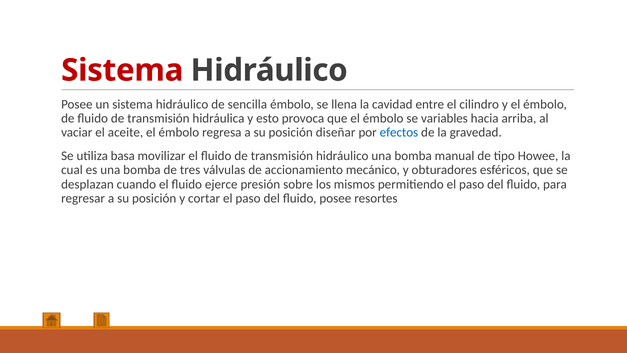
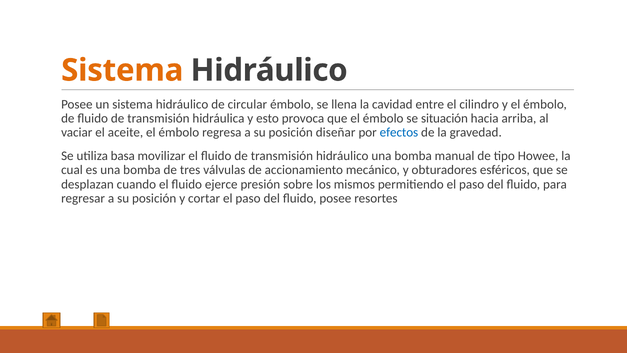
Sistema colour: red -> orange (122, 70)
sencilla: sencilla -> circular (247, 104)
variables: variables -> situación (444, 118)
